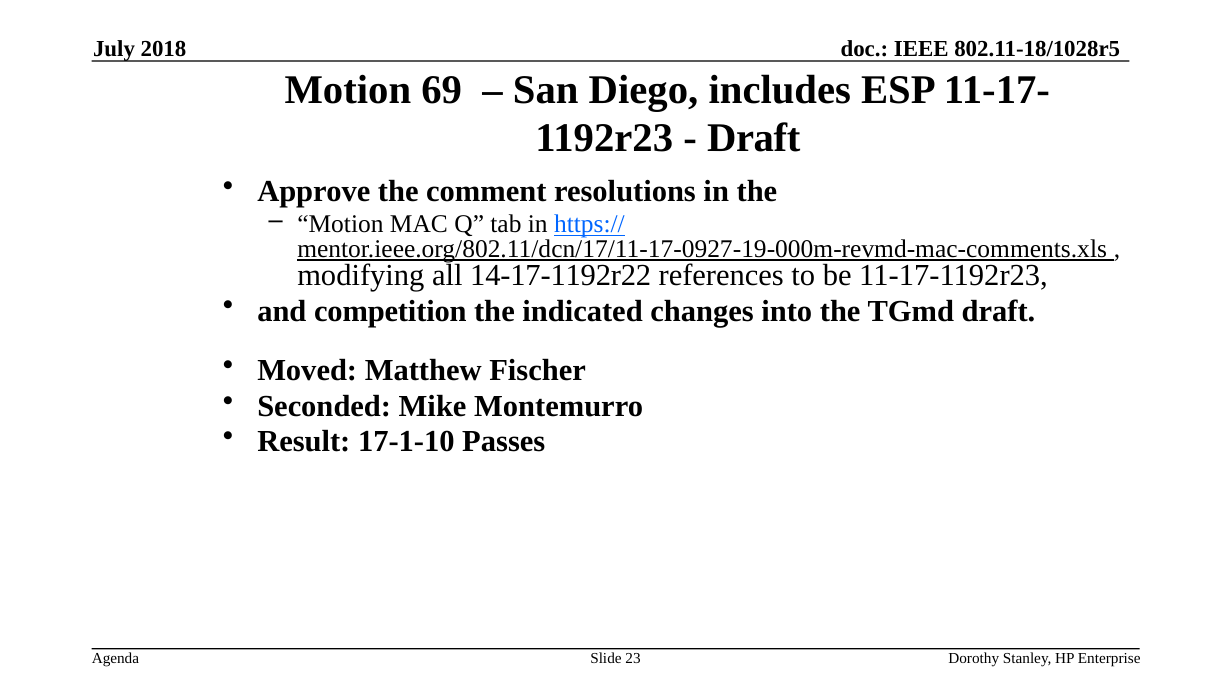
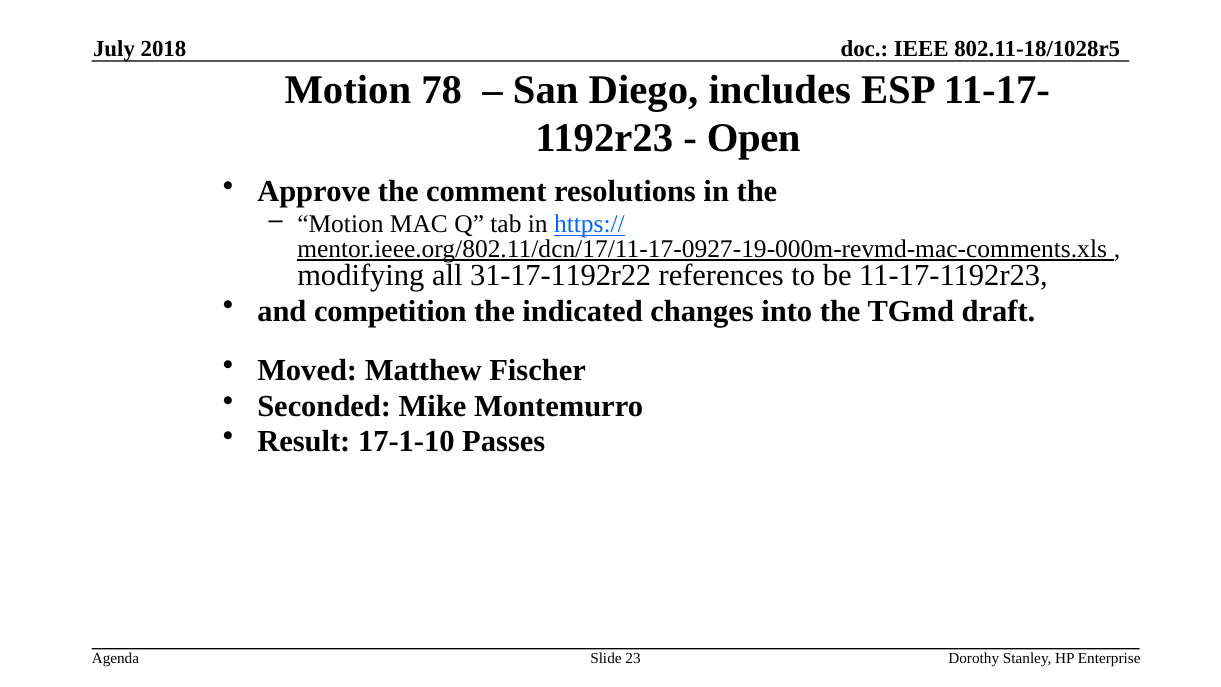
69: 69 -> 78 (442, 90)
Draft: Draft -> Open (754, 138)
14-17-1192r22: 14-17-1192r22 -> 31-17-1192r22 (561, 276)
